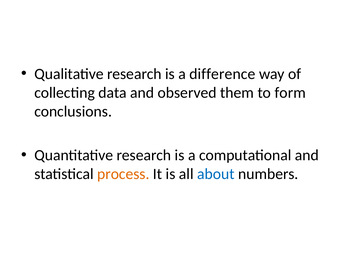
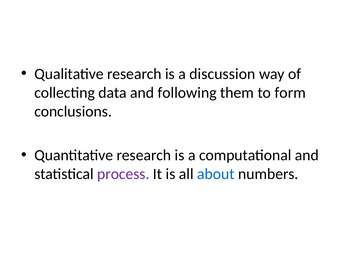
difference: difference -> discussion (222, 74)
observed: observed -> following (187, 93)
process colour: orange -> purple (123, 174)
